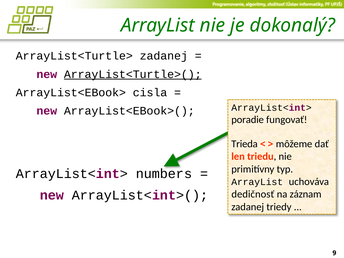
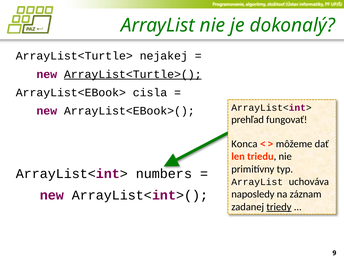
ArrayList<Turtle> zadanej: zadanej -> nejakej (164, 56)
poradie: poradie -> prehľad (248, 120)
Trieda: Trieda -> Konca (244, 144)
dedičnosť: dedičnosť -> naposledy (253, 194)
triedy underline: none -> present (279, 207)
